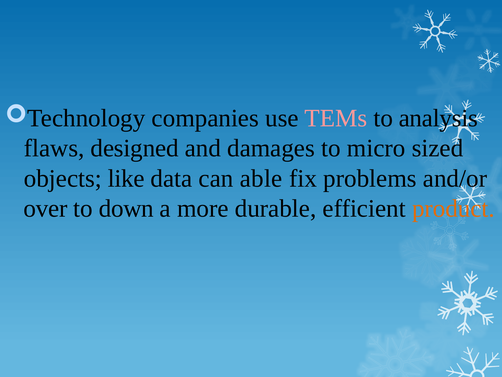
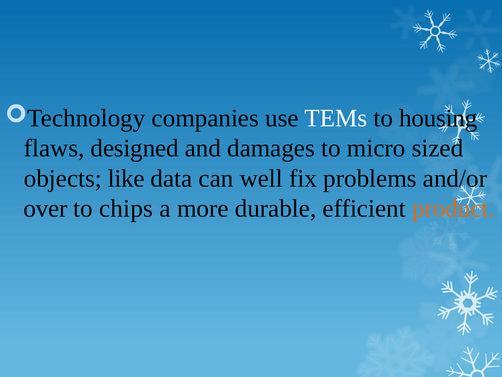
TEMs colour: pink -> white (336, 118)
analysis: analysis -> housing (438, 118)
able: able -> well (261, 178)
down: down -> chips (126, 208)
